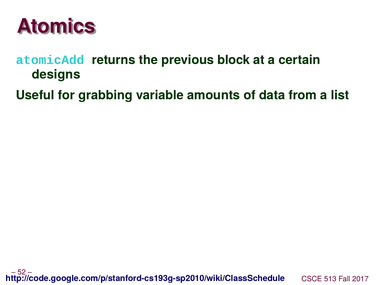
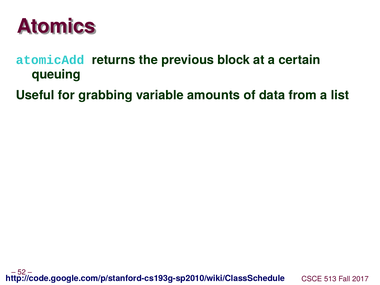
designs: designs -> queuing (56, 74)
